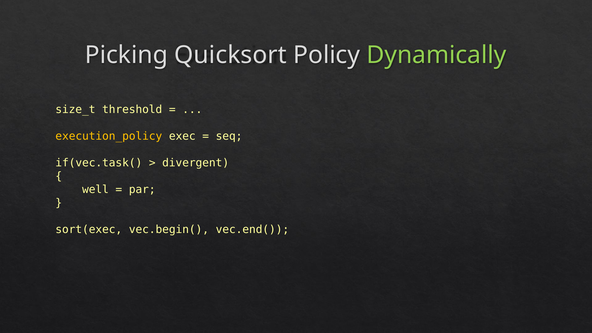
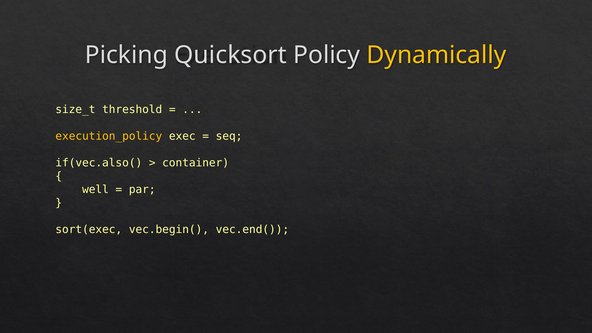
Dynamically colour: light green -> yellow (436, 55)
if(vec.task(: if(vec.task( -> if(vec.also( (99, 163)
divergent: divergent -> container (196, 163)
